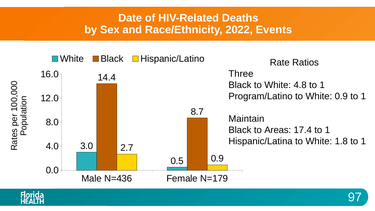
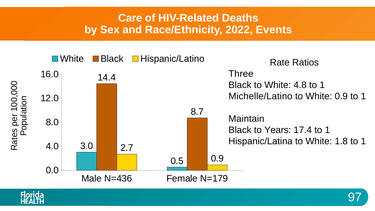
Date: Date -> Care (130, 18)
Program/Latino: Program/Latino -> Michelle/Latino (260, 96)
Areas: Areas -> Years (278, 130)
